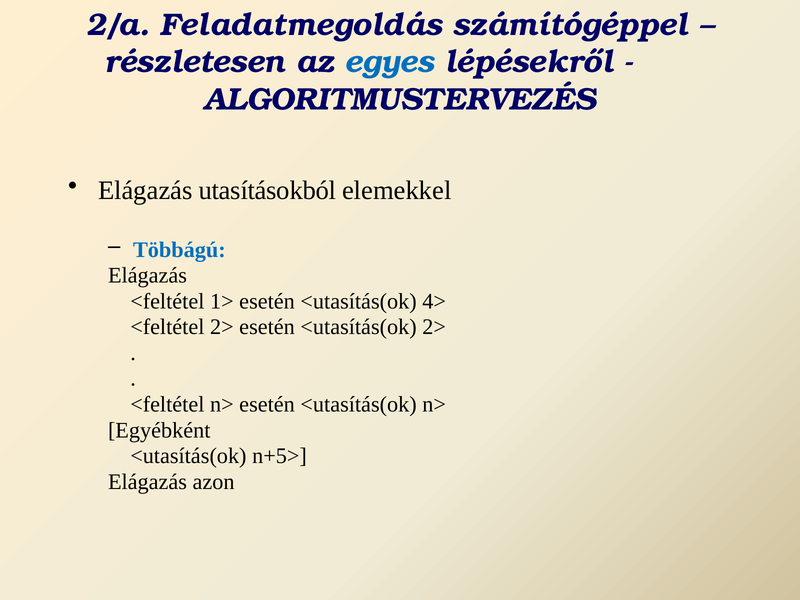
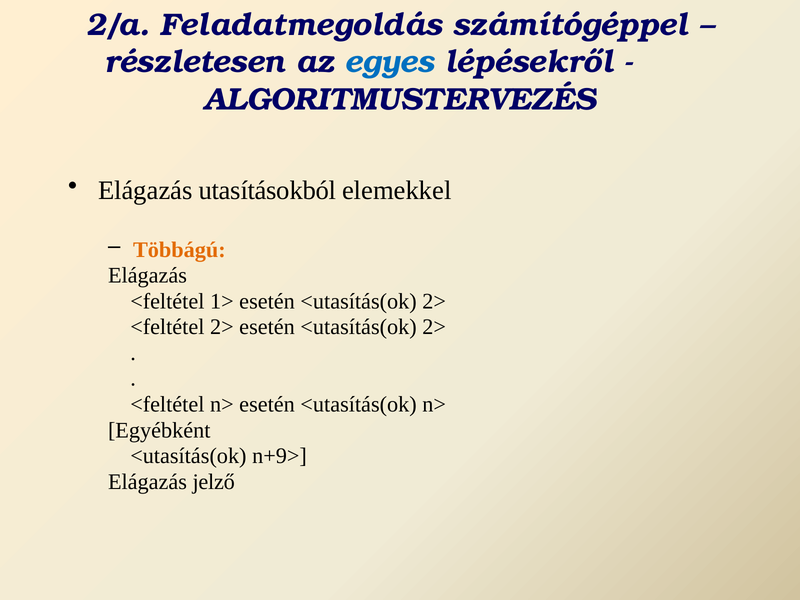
Többágú colour: blue -> orange (179, 250)
1> esetén <utasítás(ok 4>: 4> -> 2> (434, 301)
n+5>: n+5> -> n+9> (279, 456)
azon: azon -> jelző (214, 482)
